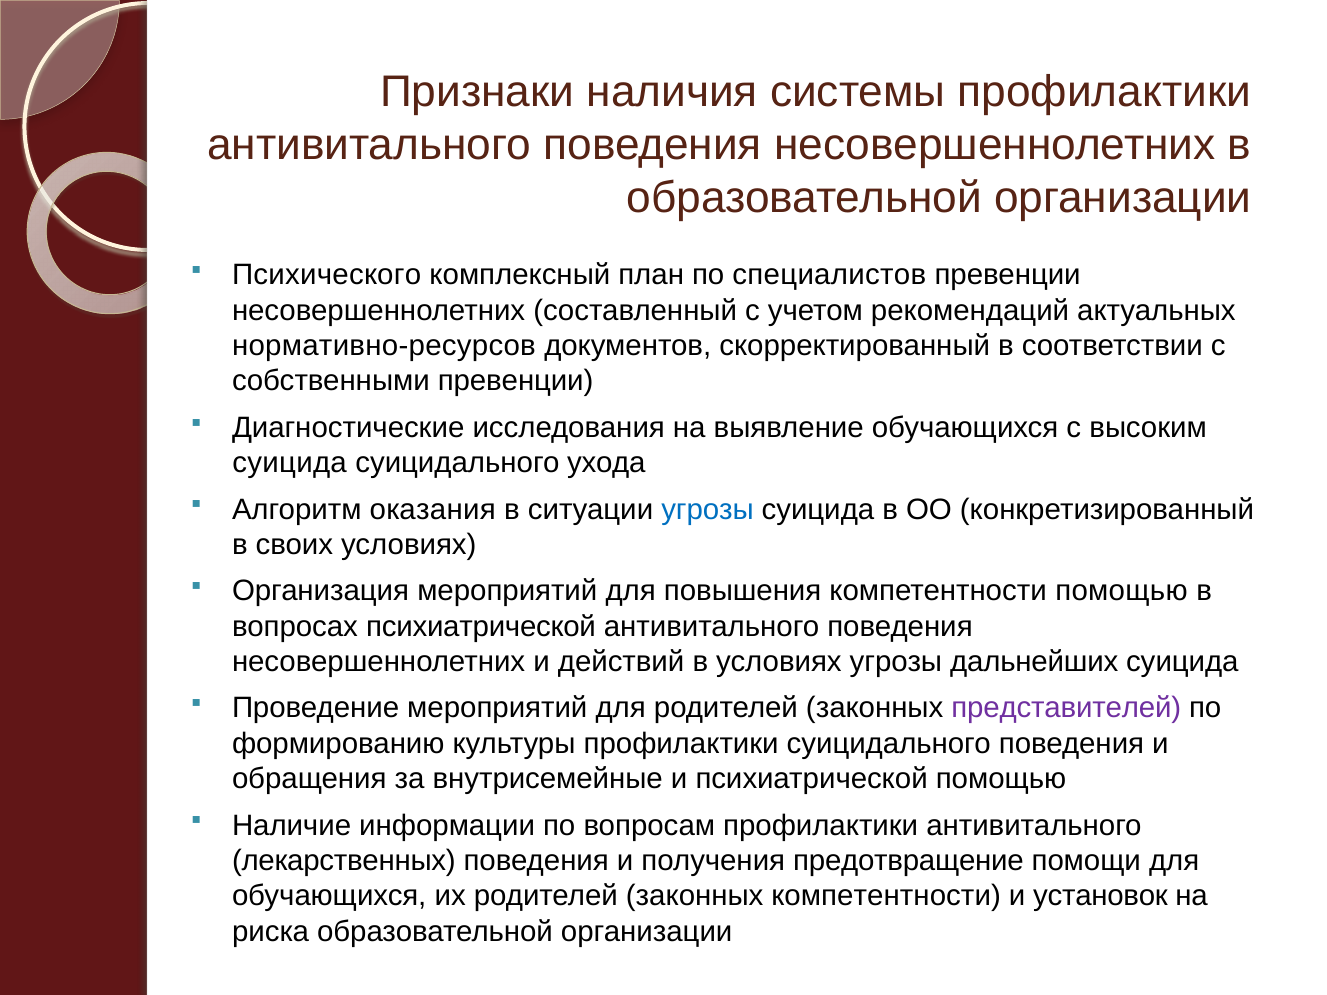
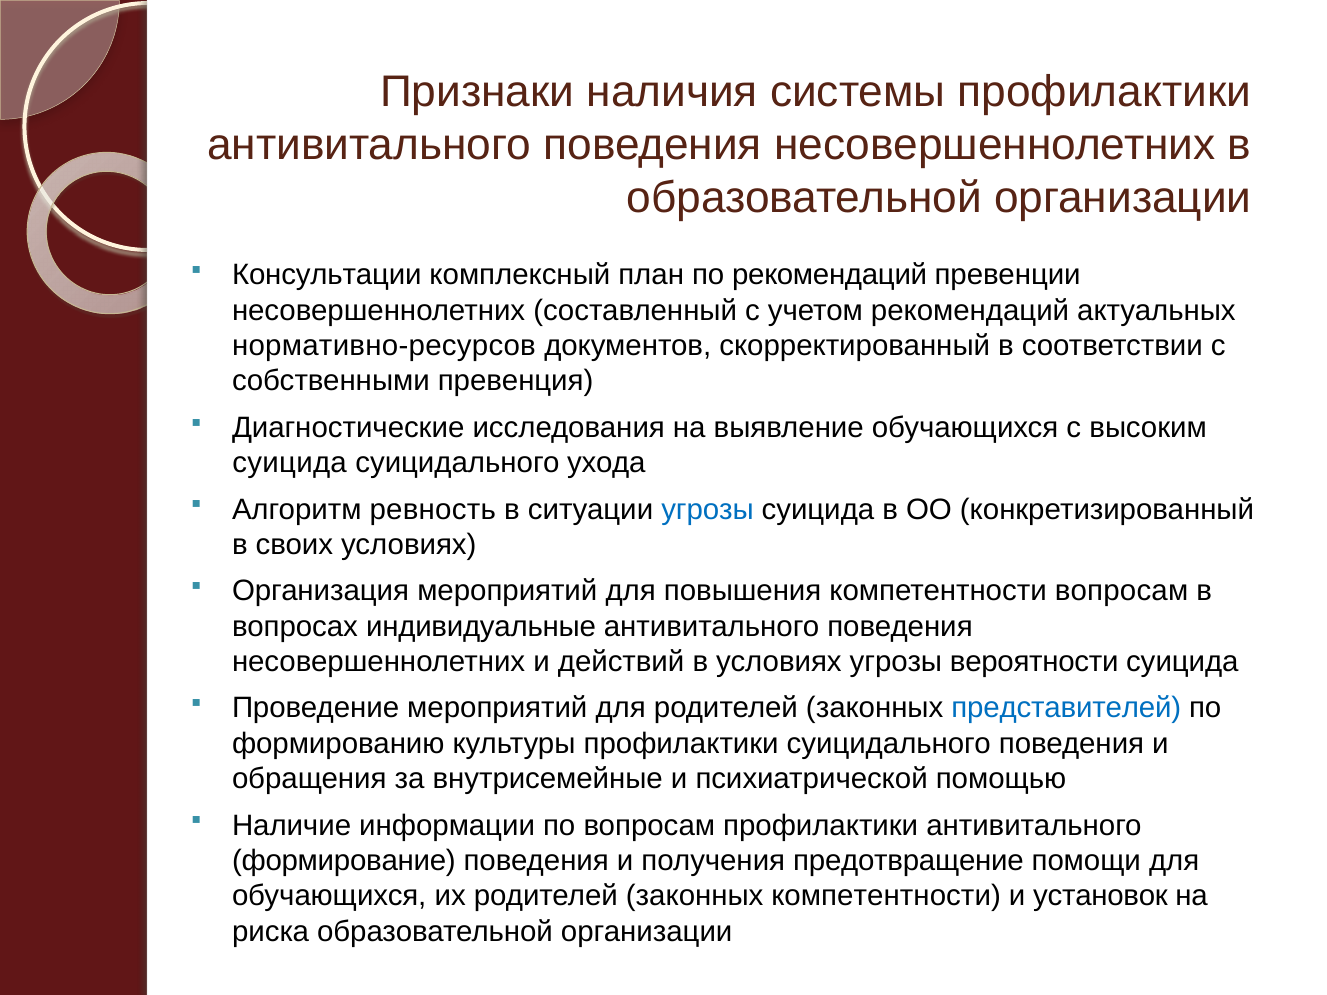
Психического: Психического -> Консультации (327, 275)
по специалистов: специалистов -> рекомендаций (830, 275)
собственными превенции: превенции -> превенция (516, 381)
оказания: оказания -> ревность (433, 509)
компетентности помощью: помощью -> вопросам (1122, 591)
вопросах психиатрической: психиатрической -> индивидуальные (481, 627)
дальнейших: дальнейших -> вероятности (1034, 662)
представителей colour: purple -> blue (1066, 708)
лекарственных: лекарственных -> формирование (344, 861)
